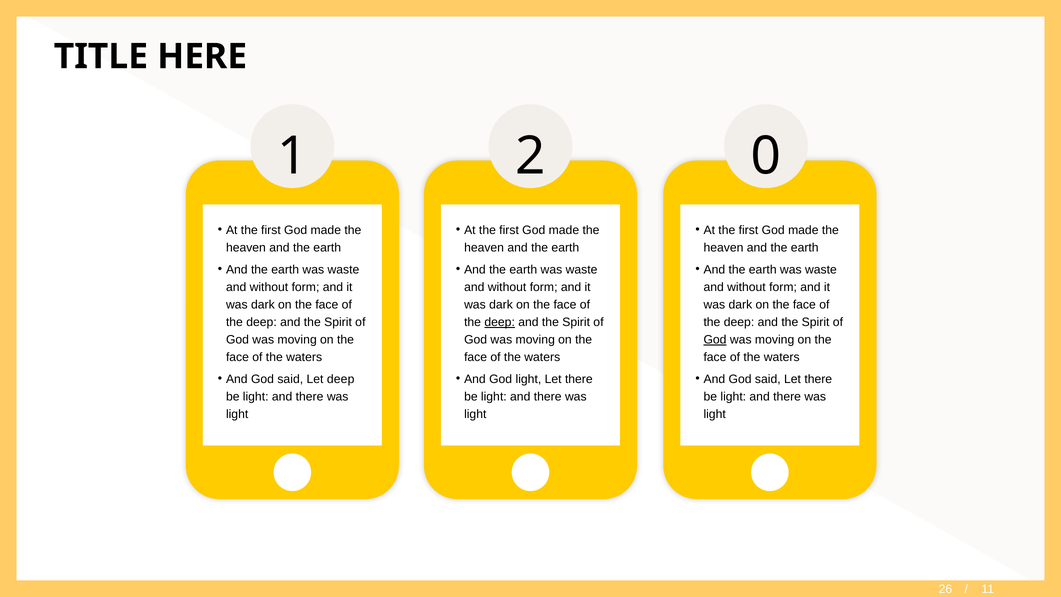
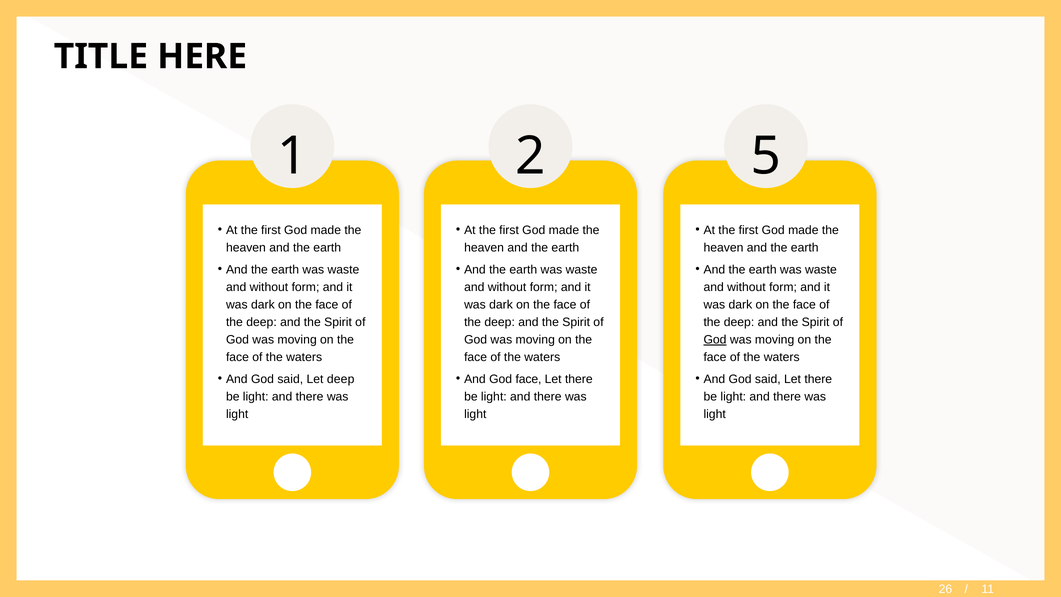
0: 0 -> 5 (766, 156)
deep underline: present -> none (500, 322)
God light: light -> face (528, 379)
